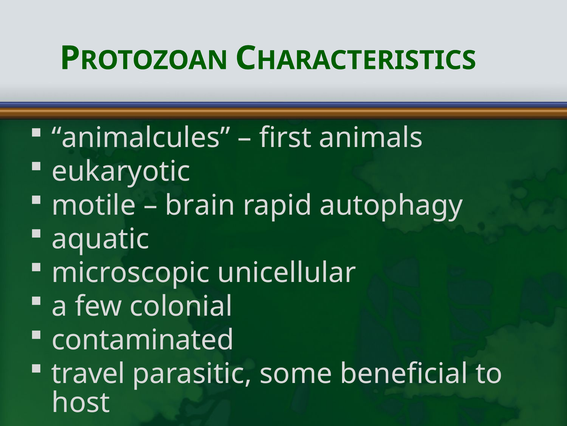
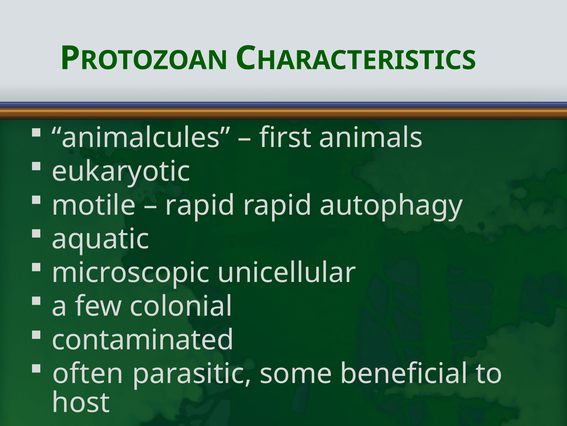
brain: brain -> rapid (200, 205)
travel: travel -> often (88, 373)
